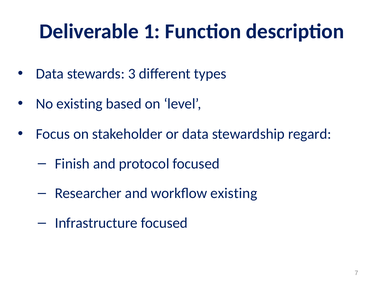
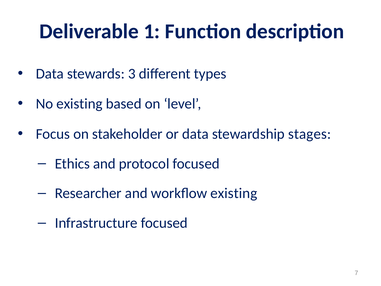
regard: regard -> stages (310, 134)
Finish: Finish -> Ethics (72, 163)
